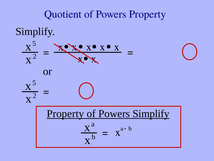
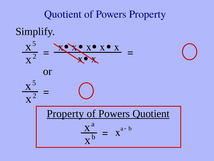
Powers Simplify: Simplify -> Quotient (151, 113)
